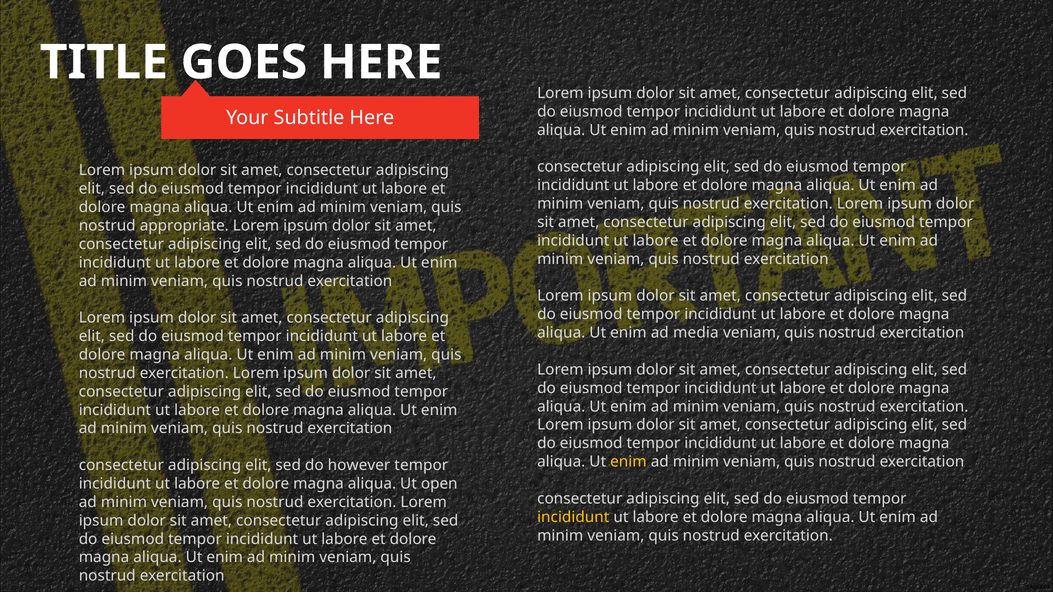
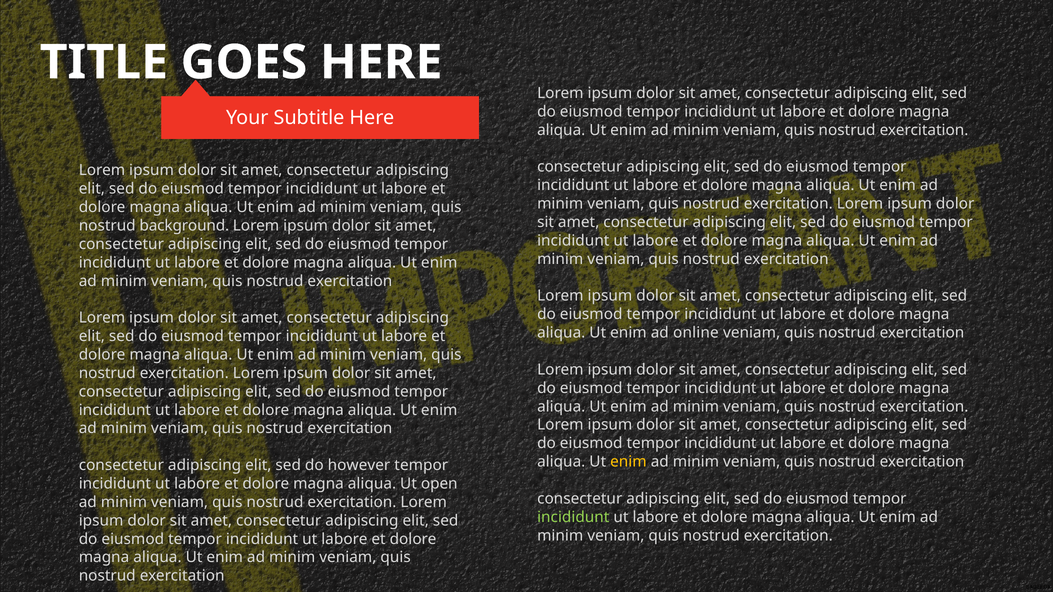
appropriate: appropriate -> background (184, 226)
media: media -> online (696, 333)
incididunt colour: yellow -> light green (573, 517)
